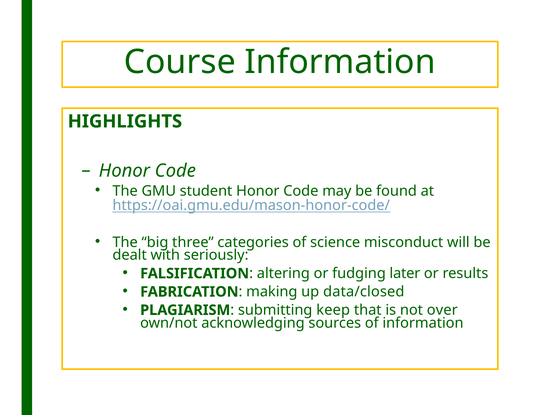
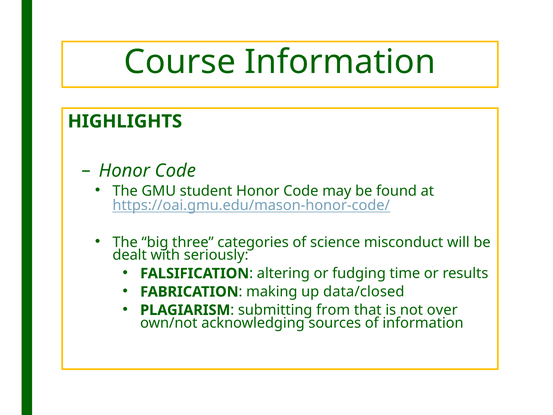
later: later -> time (405, 273)
keep: keep -> from (333, 310)
